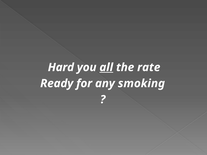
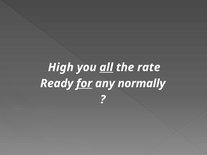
Hard: Hard -> High (61, 67)
for underline: none -> present (84, 84)
smoking: smoking -> normally (142, 84)
